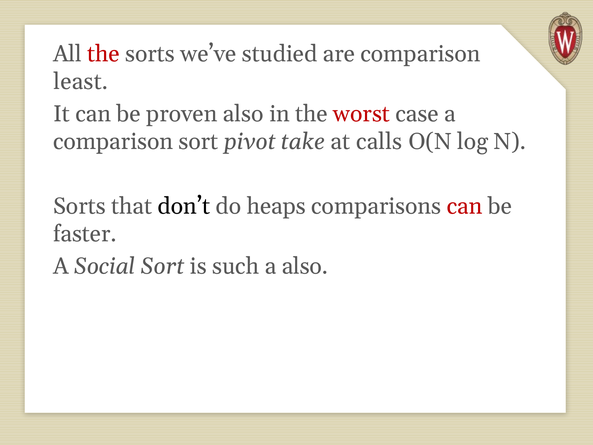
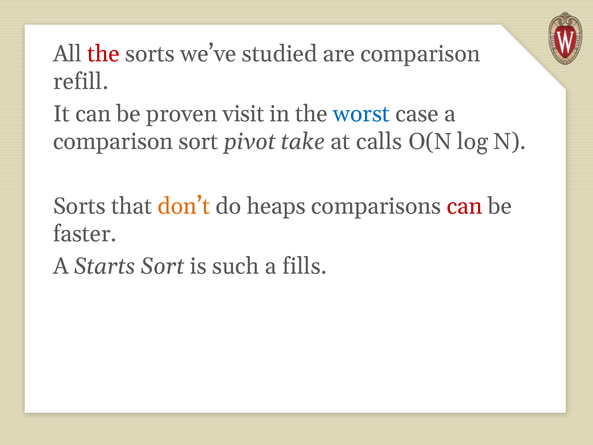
least: least -> refill (81, 82)
proven also: also -> visit (243, 114)
worst colour: red -> blue (362, 114)
don’t colour: black -> orange (184, 206)
Social: Social -> Starts (105, 266)
a also: also -> fills (305, 266)
